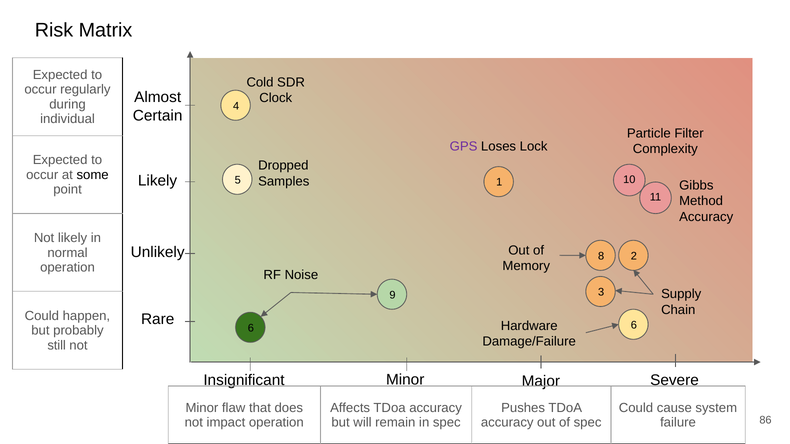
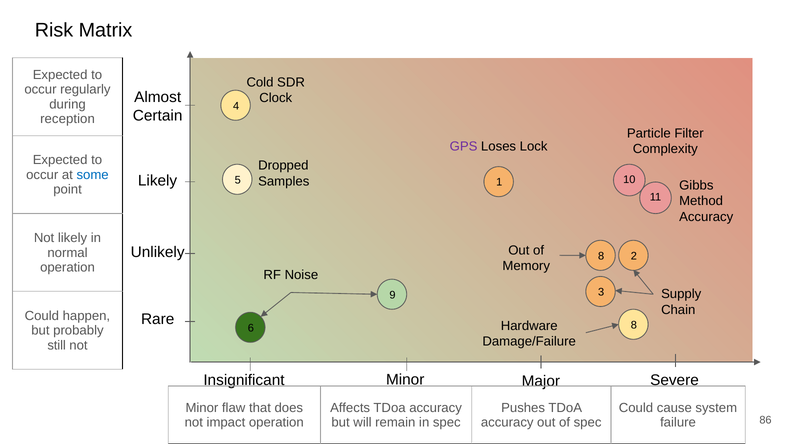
individual: individual -> reception (67, 119)
some colour: black -> blue (93, 175)
6 6: 6 -> 8 (634, 325)
